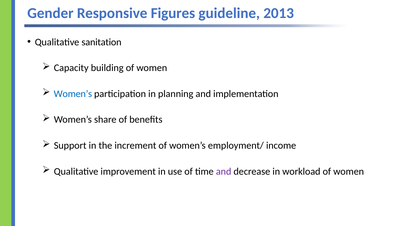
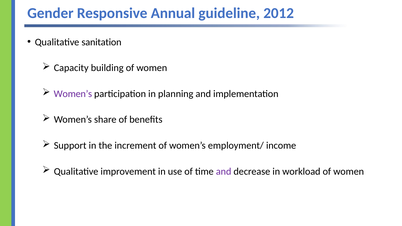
Figures: Figures -> Annual (173, 13)
2013: 2013 -> 2012 (279, 13)
Women’s colour: blue -> purple (73, 94)
